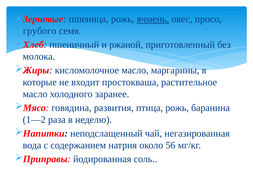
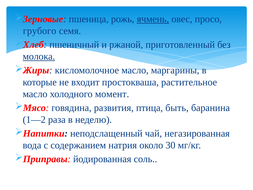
молока underline: none -> present (39, 56)
заранее: заранее -> момент (112, 94)
птица рожь: рожь -> быть (177, 108)
56: 56 -> 30 (170, 145)
